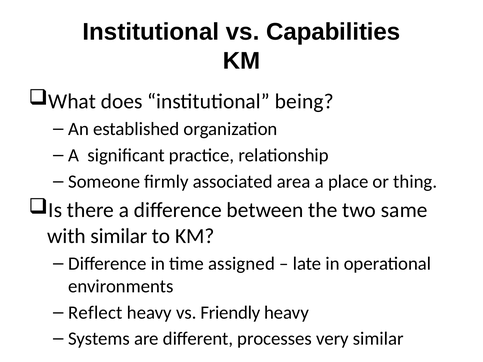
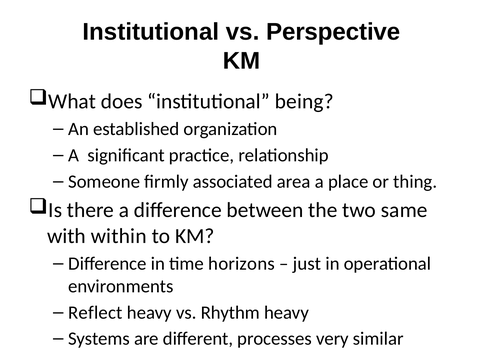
Capabilities: Capabilities -> Perspective (333, 32)
with similar: similar -> within (119, 236)
assigned: assigned -> horizons (242, 264)
late: late -> just (307, 264)
Friendly: Friendly -> Rhythm (230, 313)
